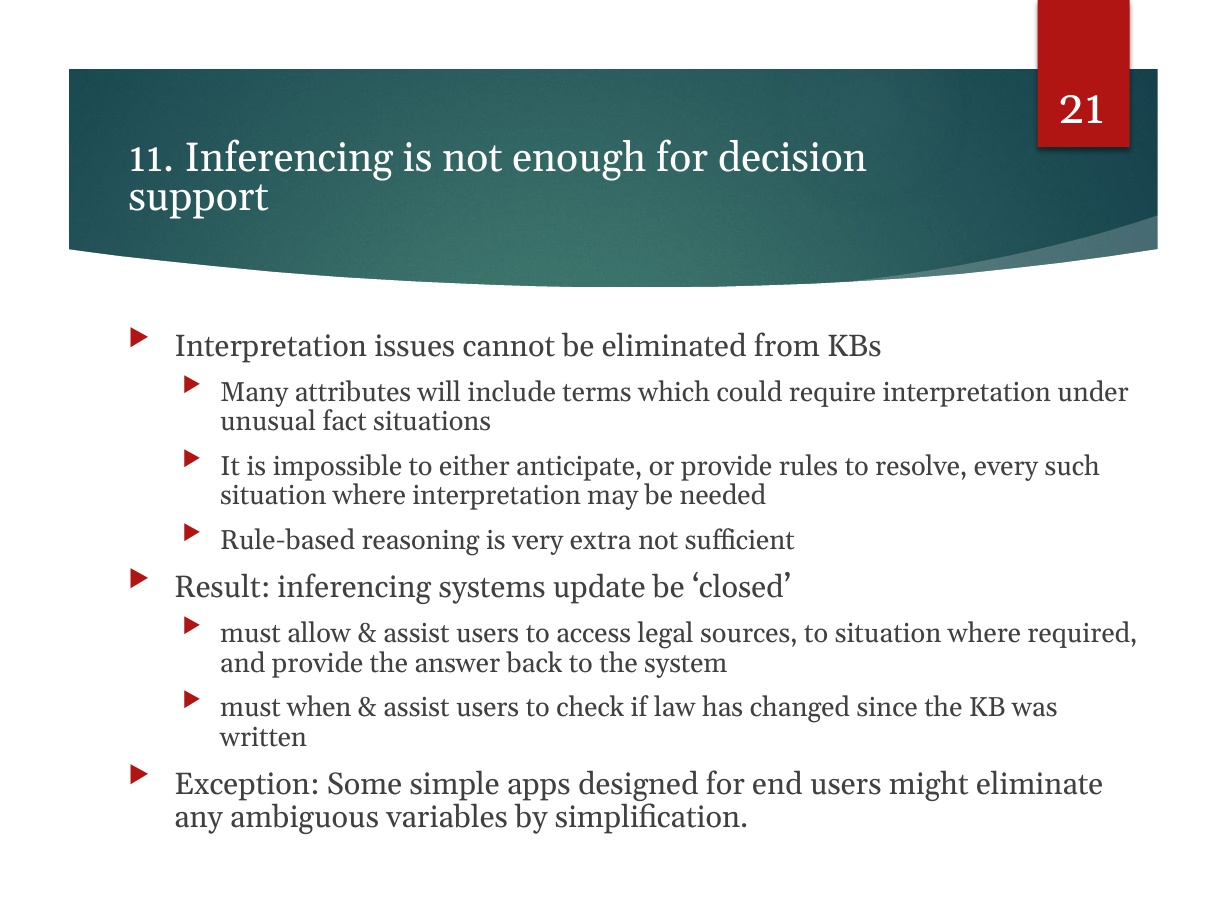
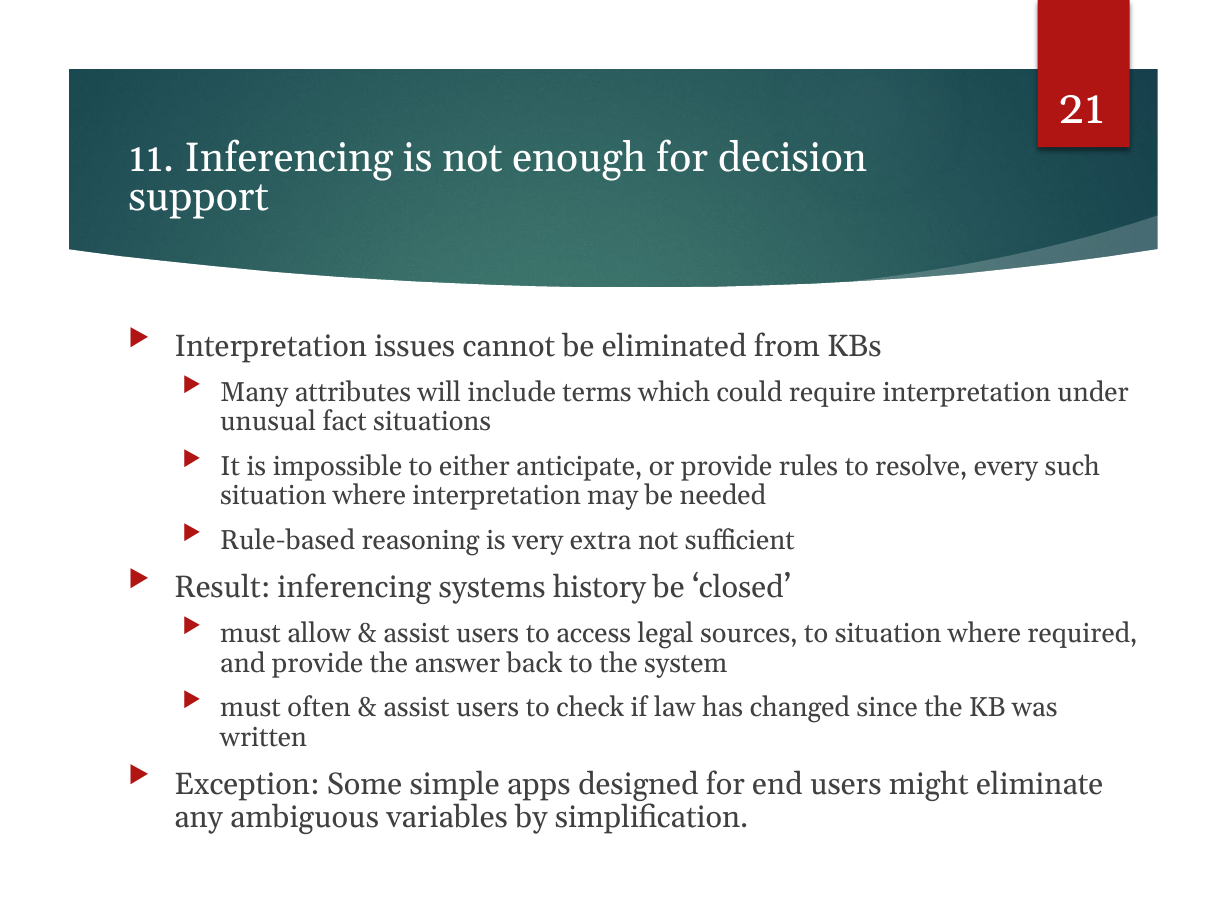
update: update -> history (599, 587)
when: when -> often (319, 708)
